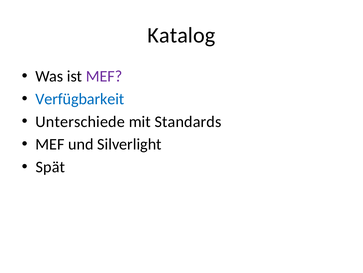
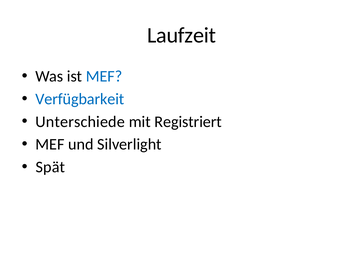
Katalog: Katalog -> Laufzeit (182, 35)
MEF colour: purple -> blue (104, 76)
Standards: Standards -> Registriert (188, 121)
